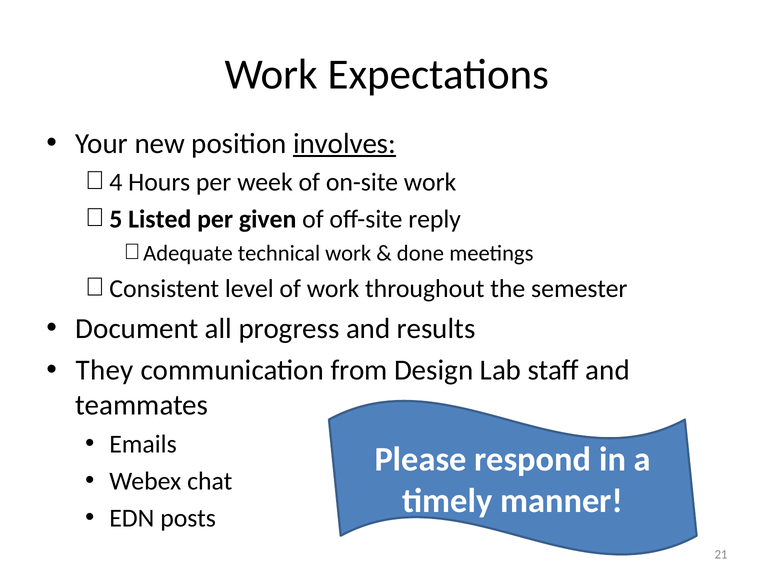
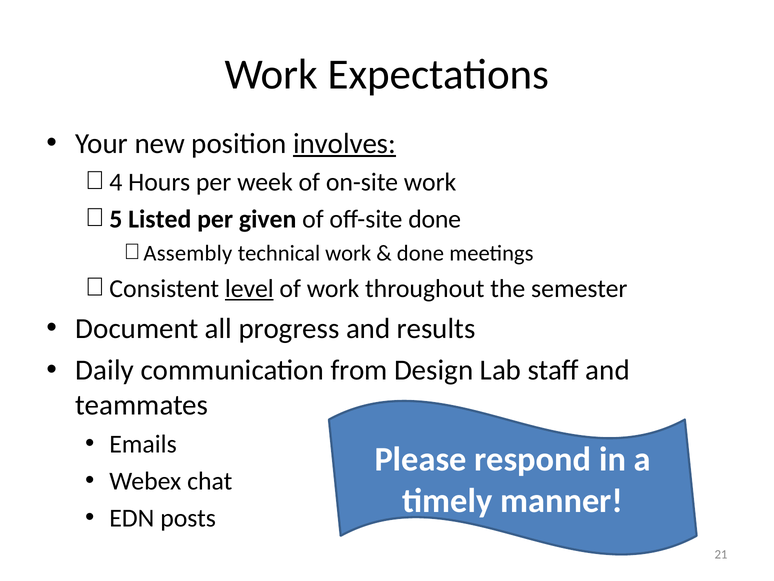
off-site reply: reply -> done (435, 219)
Adequate: Adequate -> Assembly (188, 253)
level underline: none -> present (249, 288)
They: They -> Daily (105, 370)
